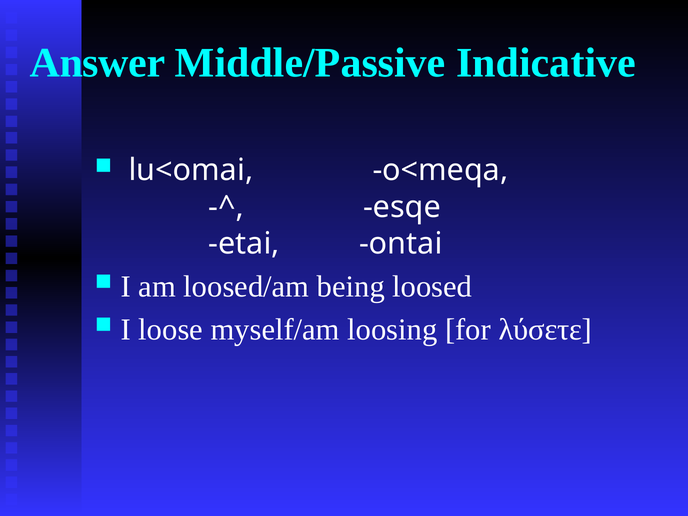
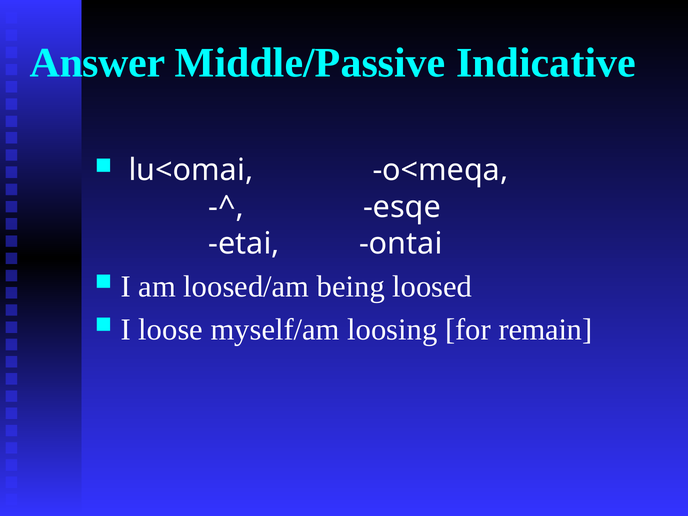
λύσετε: λύσετε -> remain (545, 329)
